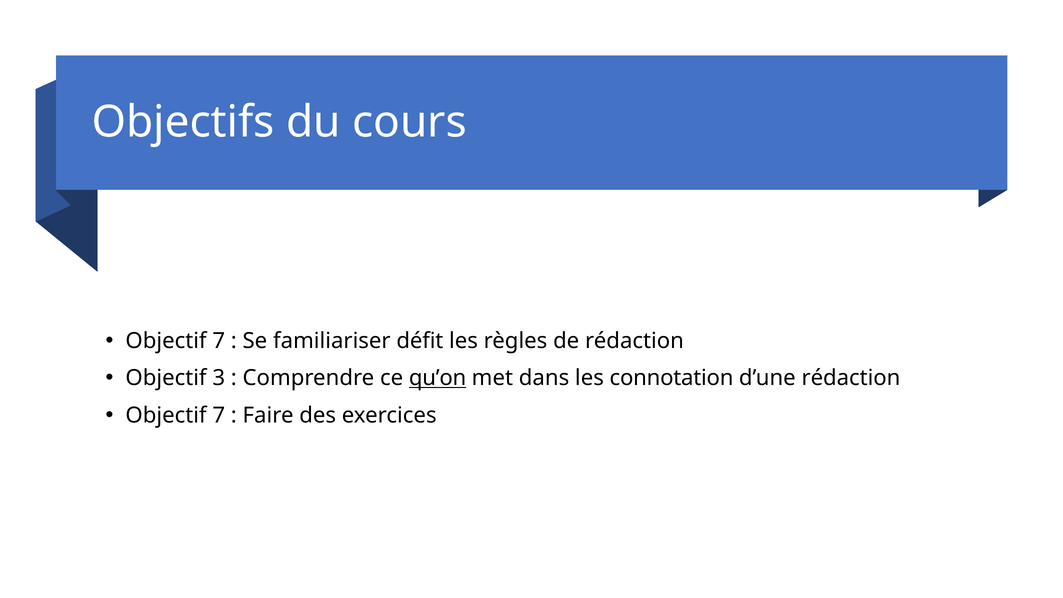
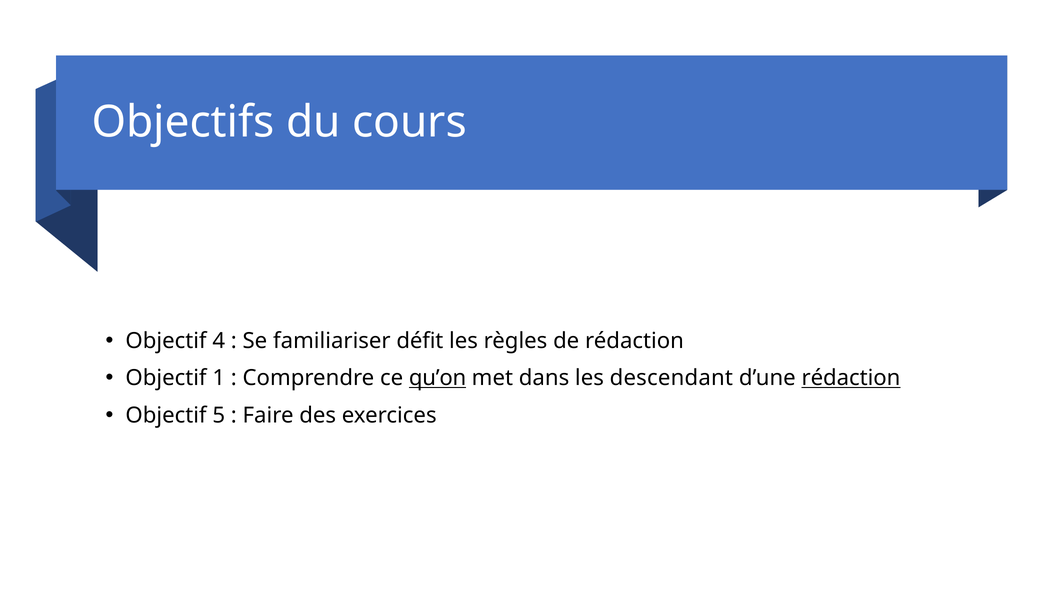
7: 7 -> 4 (219, 341)
3: 3 -> 1 (219, 378)
connotation: connotation -> descendant (671, 378)
rédaction underline: none -> present (851, 378)
7: 7 -> 5 (219, 415)
